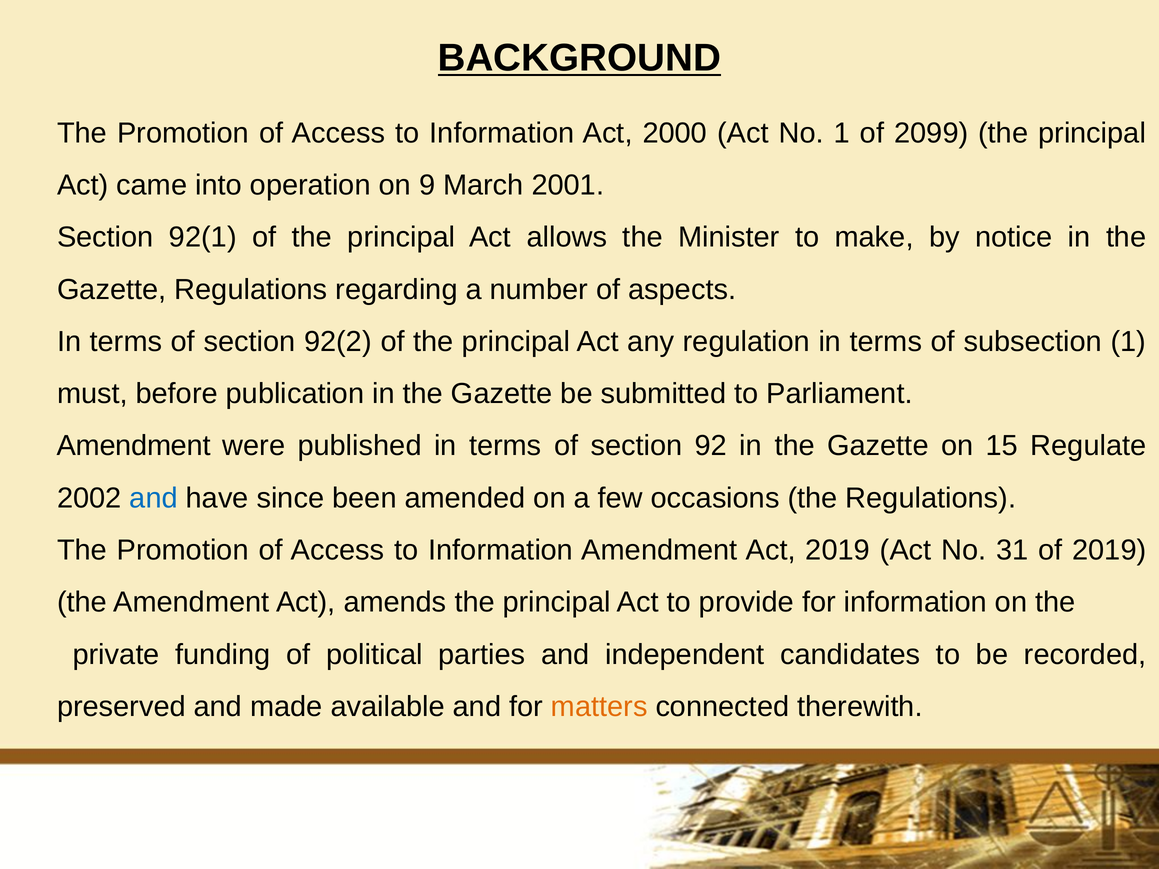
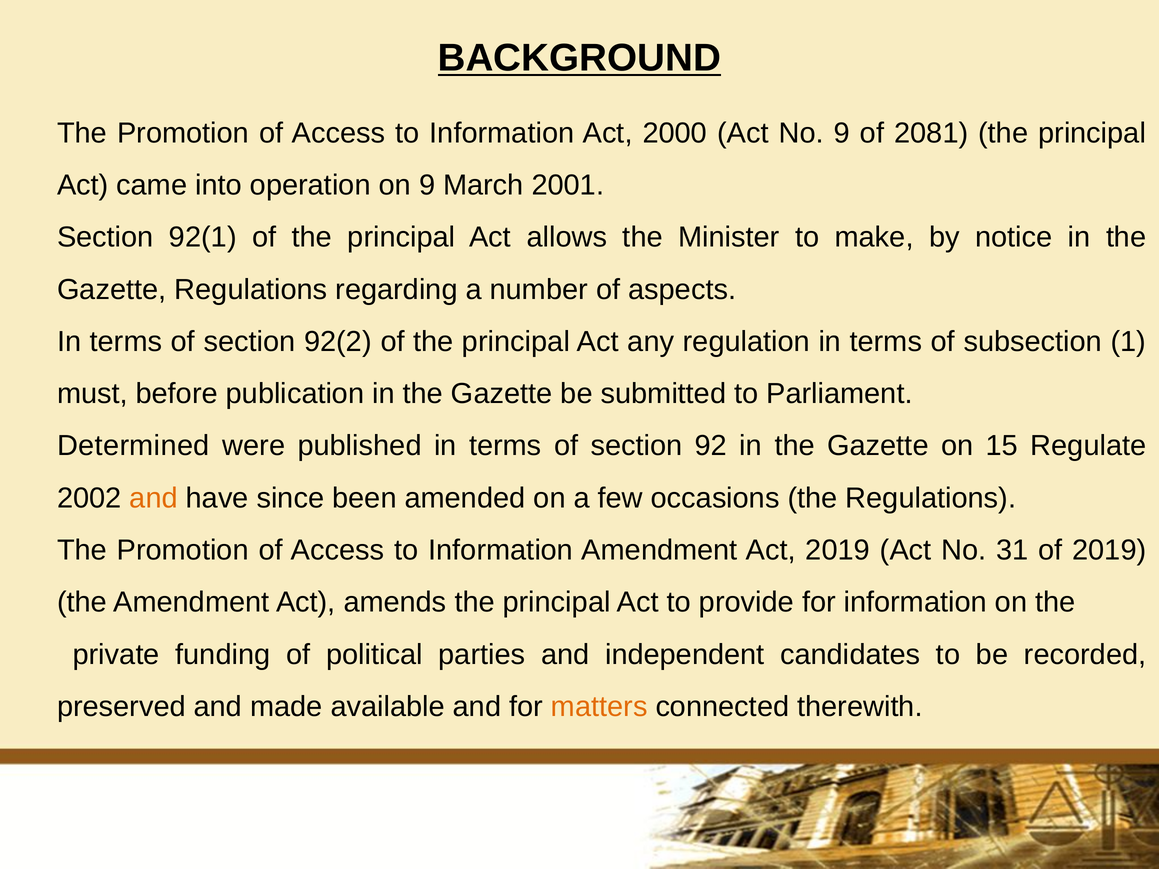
No 1: 1 -> 9 (842, 133)
2099: 2099 -> 2081 (931, 133)
Amendment: Amendment -> Determined (133, 446)
and colour: blue -> orange (154, 498)
